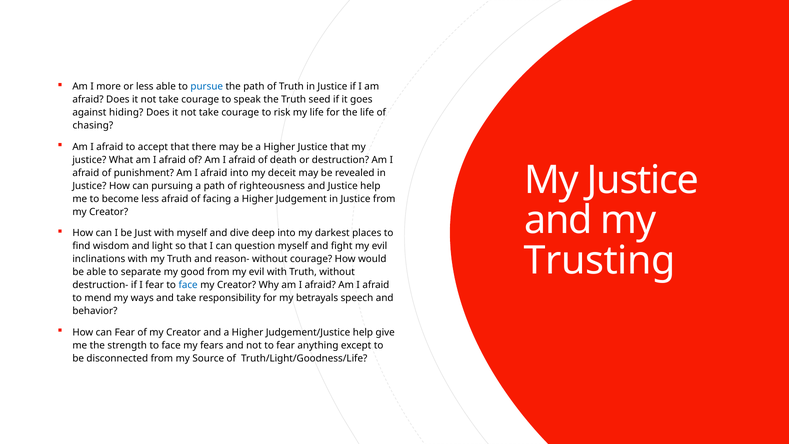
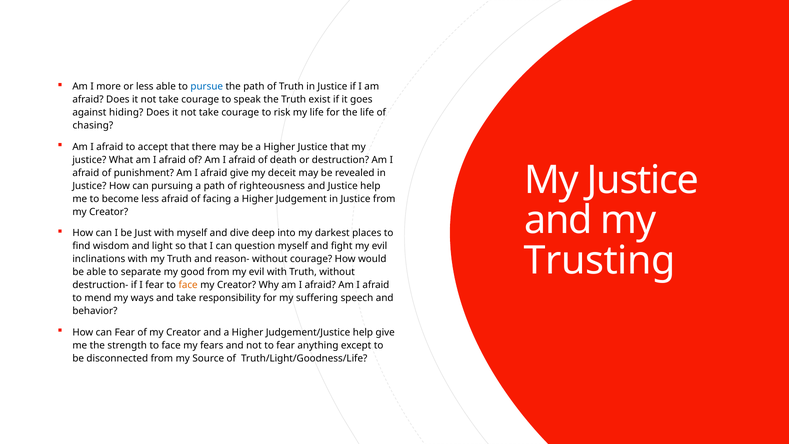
seed: seed -> exist (320, 100)
afraid into: into -> give (239, 173)
face colour: blue -> orange (188, 285)
betrayals: betrayals -> suffering (317, 298)
